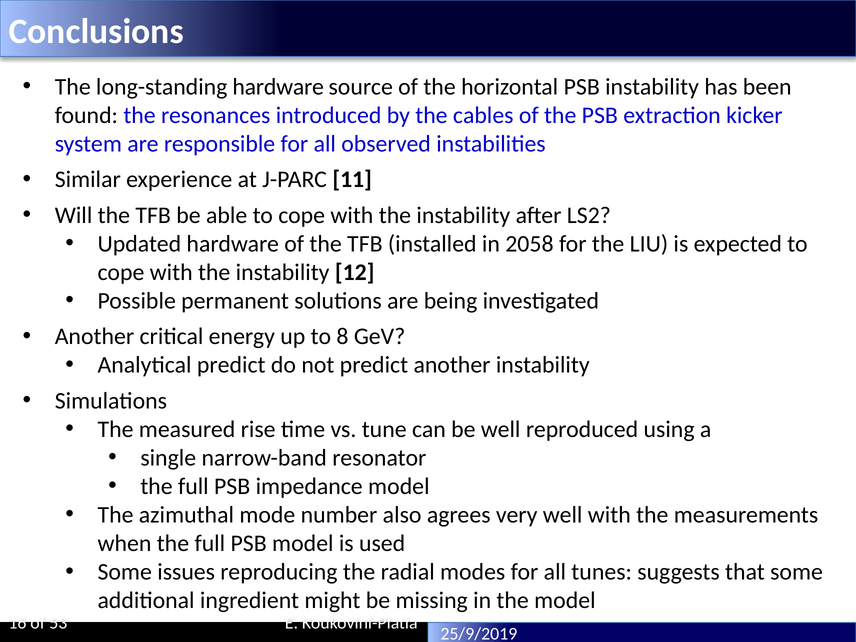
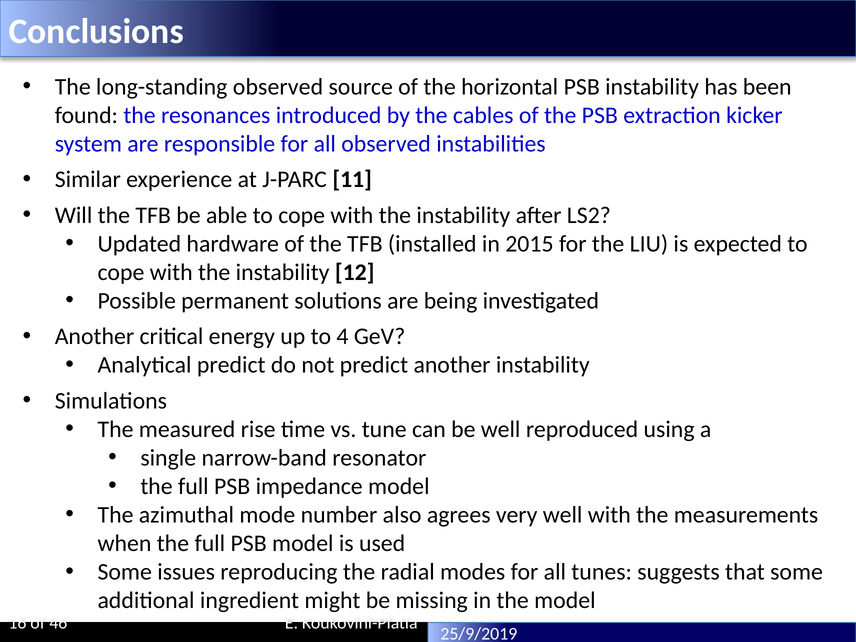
long-standing hardware: hardware -> observed (278, 87)
2058: 2058 -> 2015 (529, 244)
8: 8 -> 4 (342, 337)
53: 53 -> 46 (58, 623)
